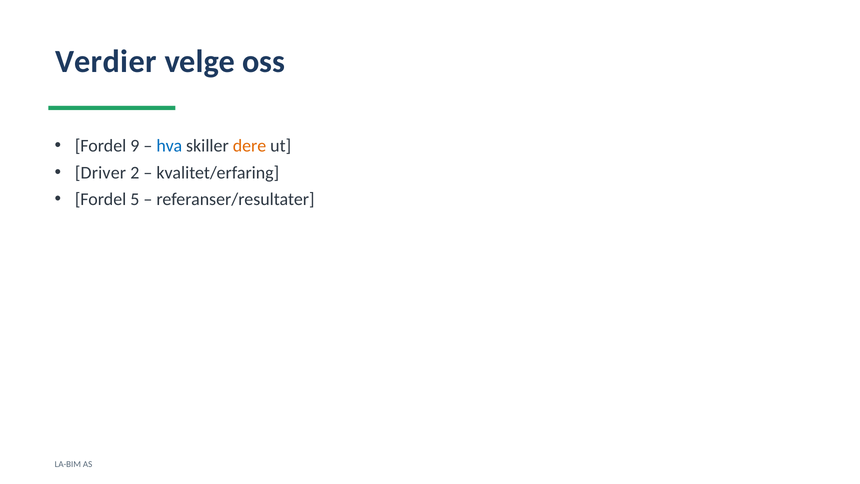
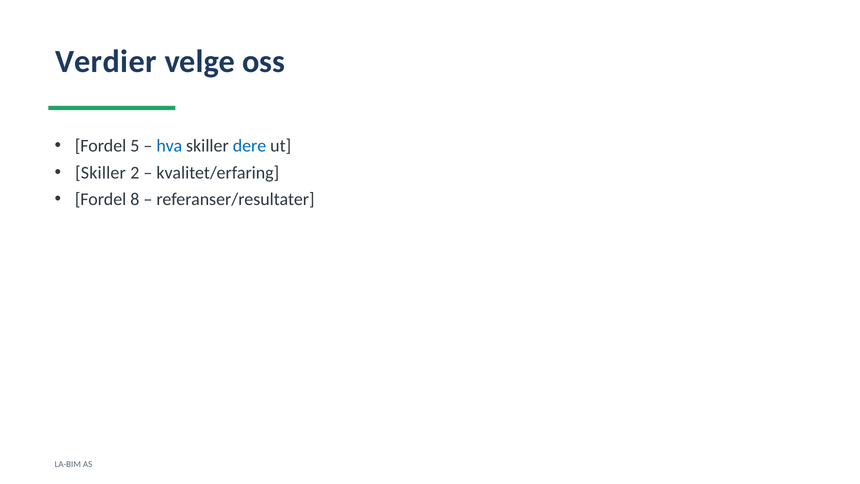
9: 9 -> 5 (135, 146)
dere colour: orange -> blue (249, 146)
Driver: Driver -> Skiller (100, 173)
5: 5 -> 8 (135, 199)
